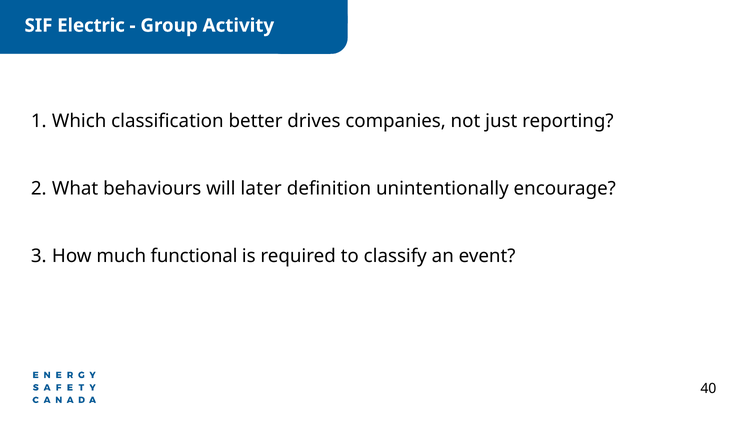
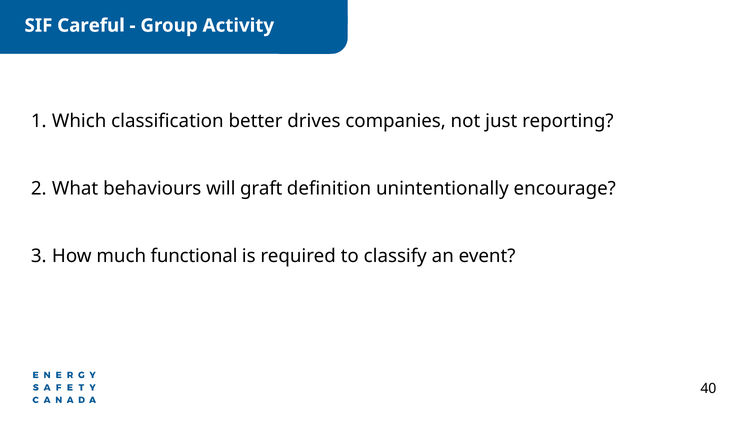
Electric: Electric -> Careful (91, 26)
later: later -> graft (261, 189)
